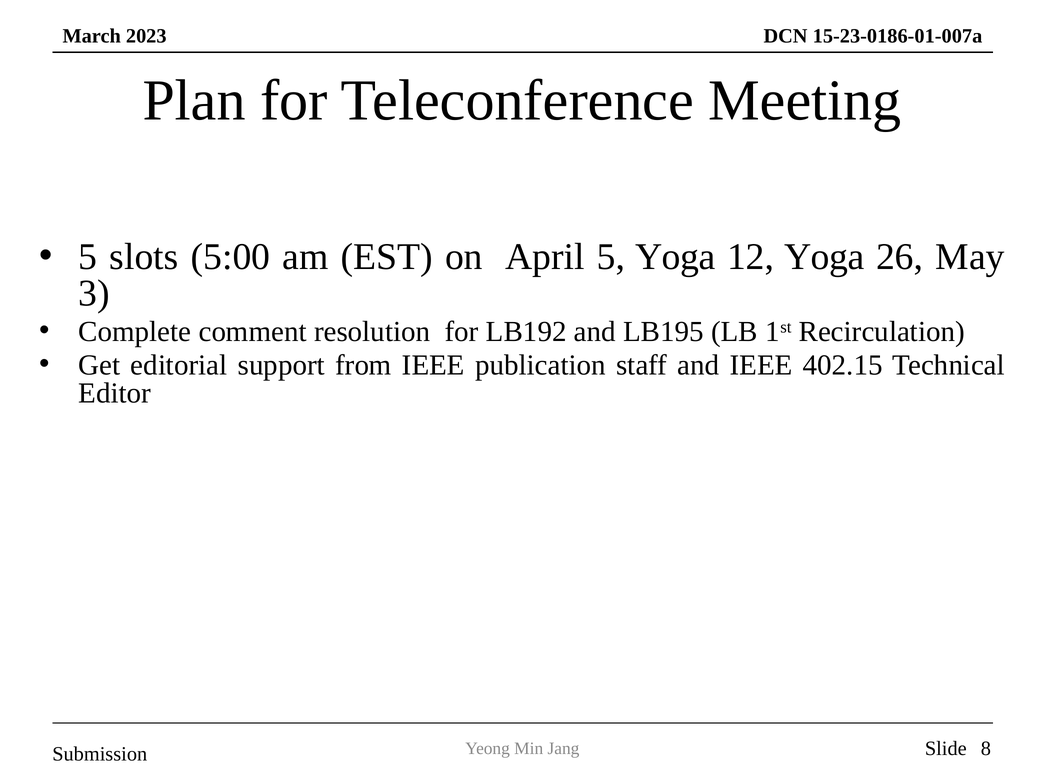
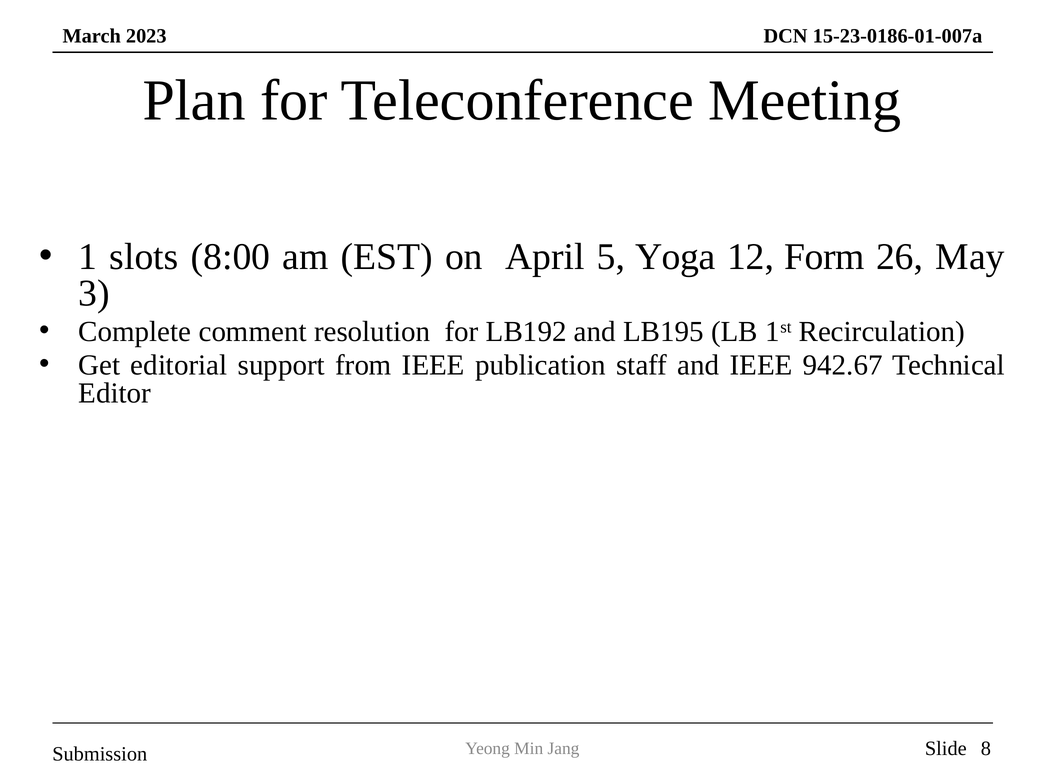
5: 5 -> 1 (88, 257)
5:00: 5:00 -> 8:00 (230, 257)
12 Yoga: Yoga -> Form (824, 257)
402.15: 402.15 -> 942.67 (843, 365)
